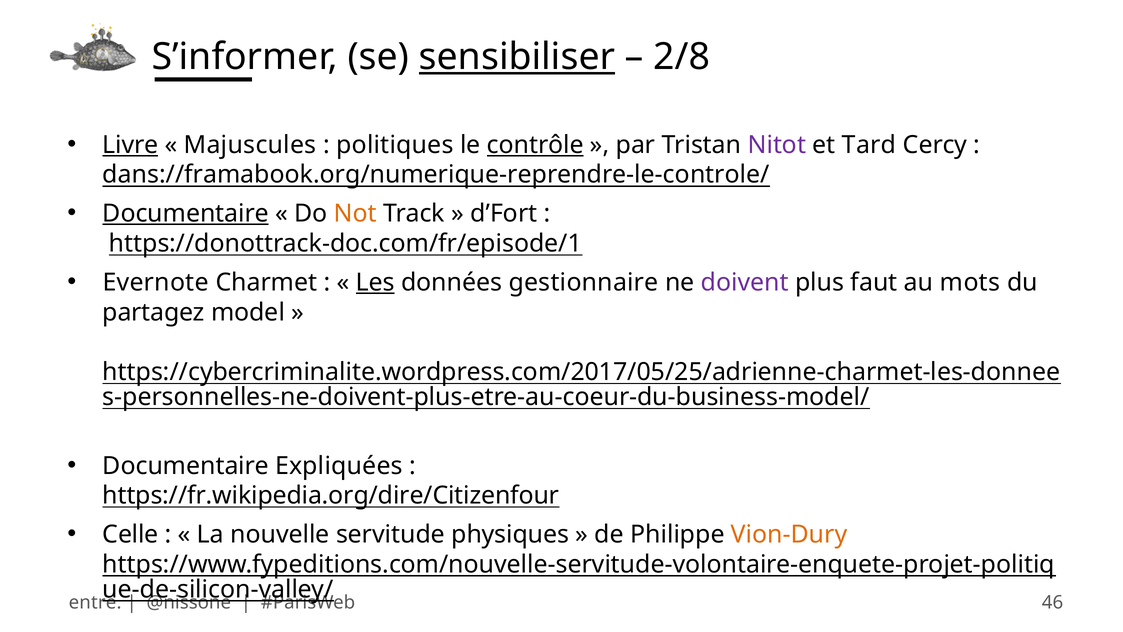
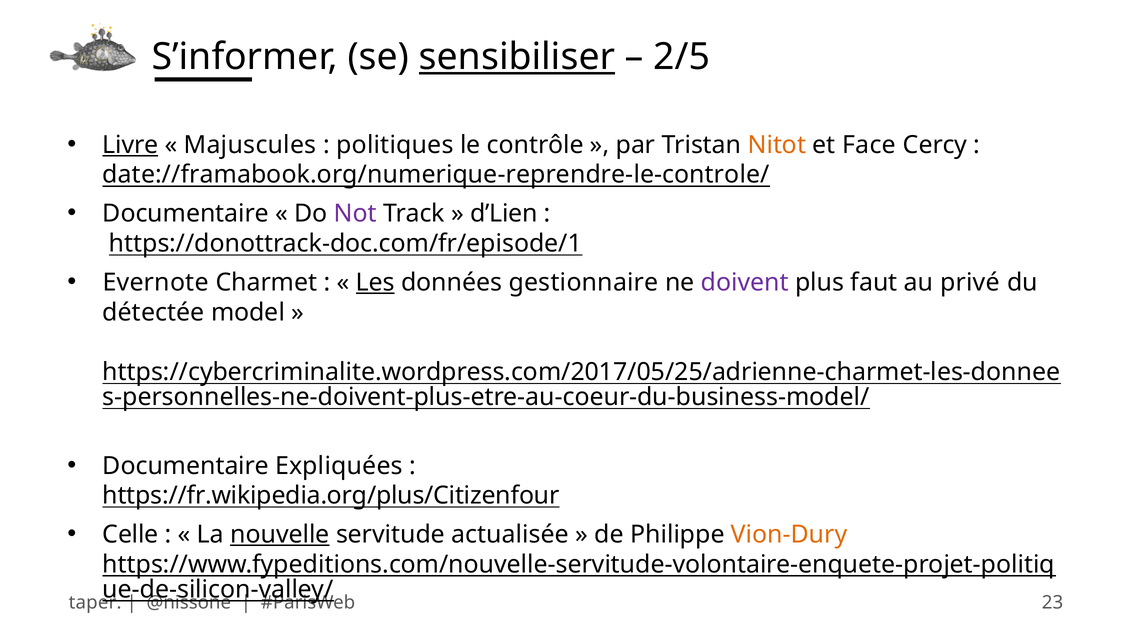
2/8: 2/8 -> 2/5 (682, 57)
contrôle underline: present -> none (535, 145)
Nitot colour: purple -> orange (777, 145)
Tard: Tard -> Face (869, 145)
dans://framabook.org/numerique-reprendre-le-controle/: dans://framabook.org/numerique-reprendre-le-controle/ -> date://framabook.org/numerique-reprendre-le-controle/ (436, 175)
Documentaire underline: present -> none (186, 214)
Not colour: orange -> purple (355, 214)
d’Fort: d’Fort -> d’Lien (504, 214)
mots: mots -> privé (970, 282)
partagez: partagez -> détectée (153, 312)
https://fr.wikipedia.org/dire/Citizenfour: https://fr.wikipedia.org/dire/Citizenfour -> https://fr.wikipedia.org/plus/Citizenfour (331, 495)
nouvelle underline: none -> present (280, 534)
physiques: physiques -> actualisée (510, 534)
entre: entre -> taper (95, 602)
46: 46 -> 23 (1053, 602)
